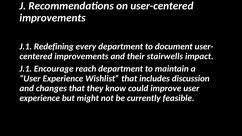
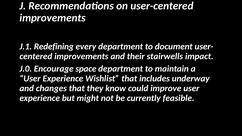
J.1: J.1 -> J.0 (26, 69)
reach: reach -> space (86, 69)
discussion: discussion -> underway (191, 79)
